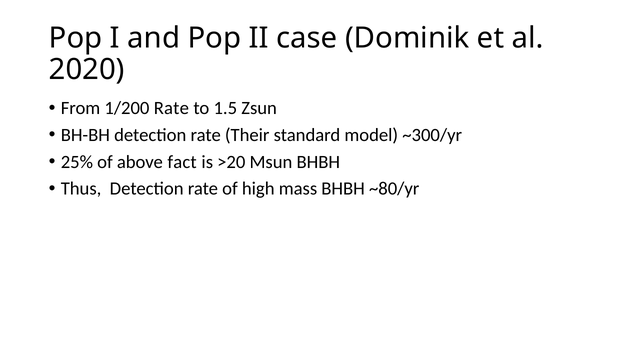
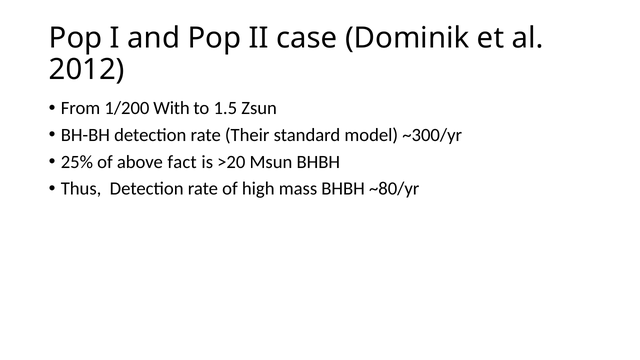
2020: 2020 -> 2012 (87, 70)
1/200 Rate: Rate -> With (172, 108)
